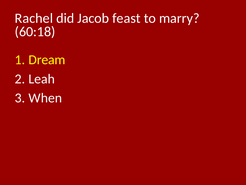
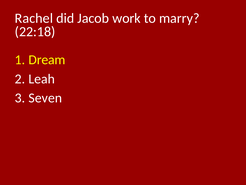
feast: feast -> work (126, 18)
60:18: 60:18 -> 22:18 (35, 32)
When: When -> Seven (45, 98)
